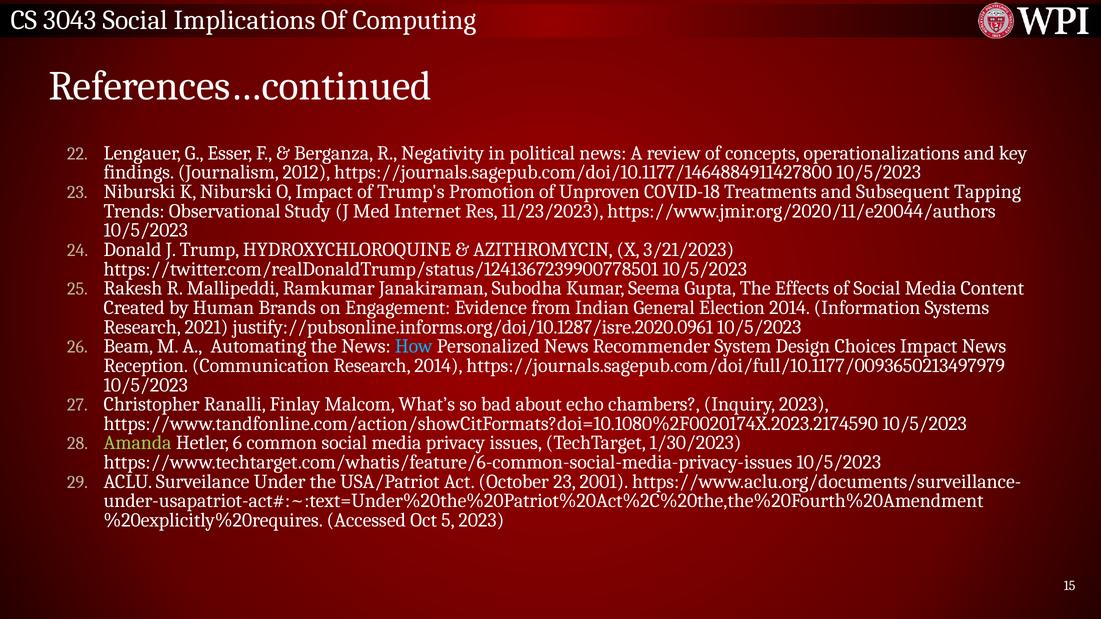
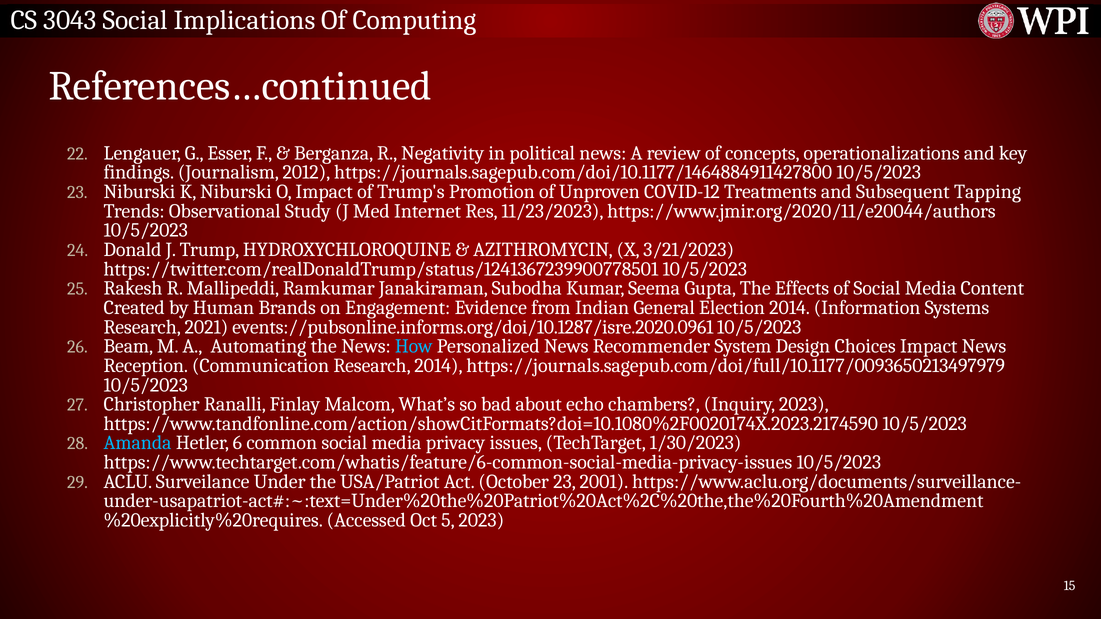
COVID-18: COVID-18 -> COVID-12 (682, 192)
justify://pubsonline.informs.org/doi/10.1287/isre.2020.0961: justify://pubsonline.informs.org/doi/10.1287/isre.2020.0961 -> events://pubsonline.informs.org/doi/10.1287/isre.2020.0961 (473, 327)
Amanda colour: light green -> light blue (138, 443)
